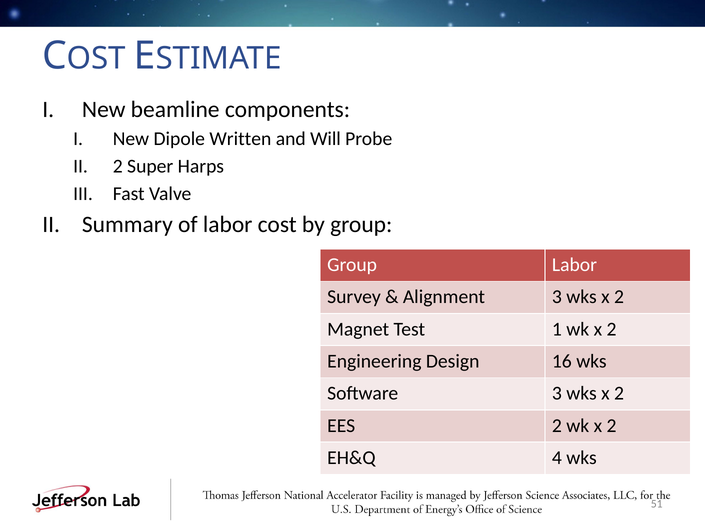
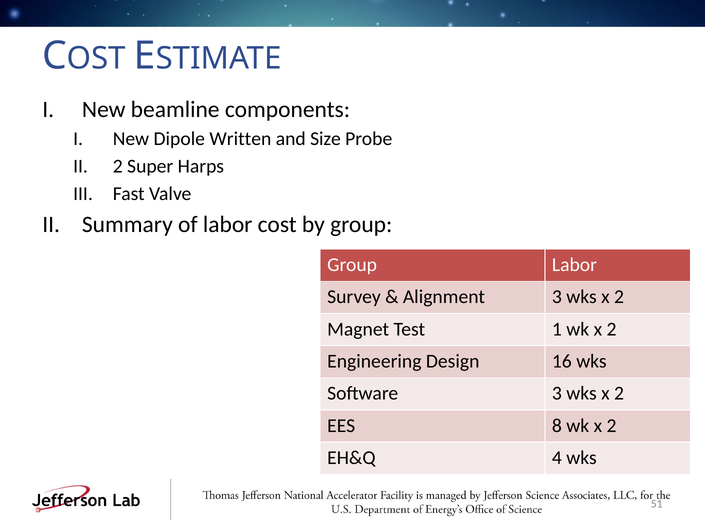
Will: Will -> Size (325, 139)
EES 2: 2 -> 8 (557, 426)
